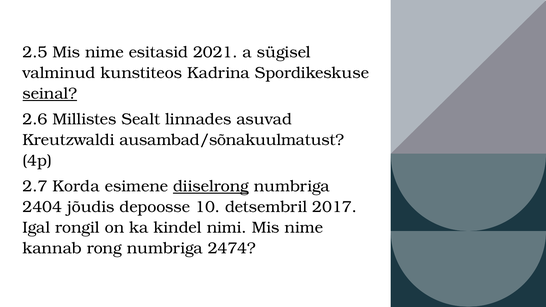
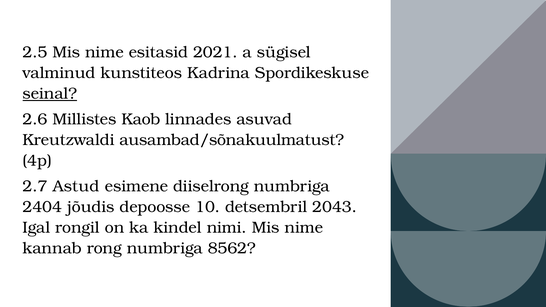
Sealt: Sealt -> Kaob (141, 119)
Korda: Korda -> Astud (76, 186)
diiselrong underline: present -> none (211, 186)
2017: 2017 -> 2043 (335, 207)
2474: 2474 -> 8562 (232, 248)
